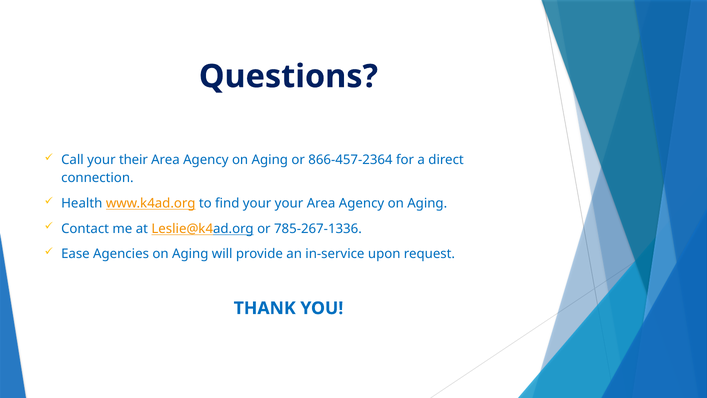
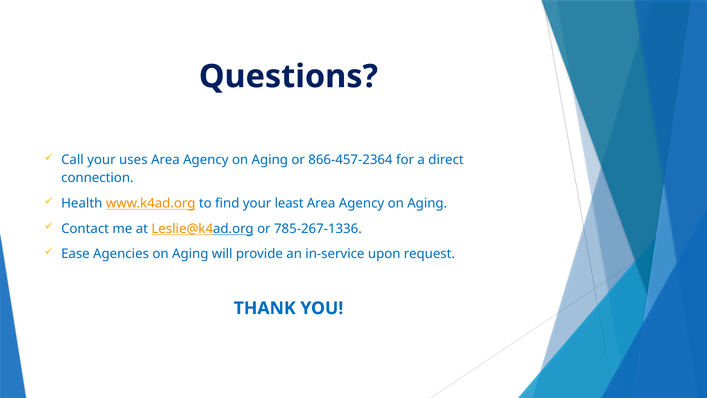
their: their -> uses (133, 160)
your your: your -> least (289, 203)
